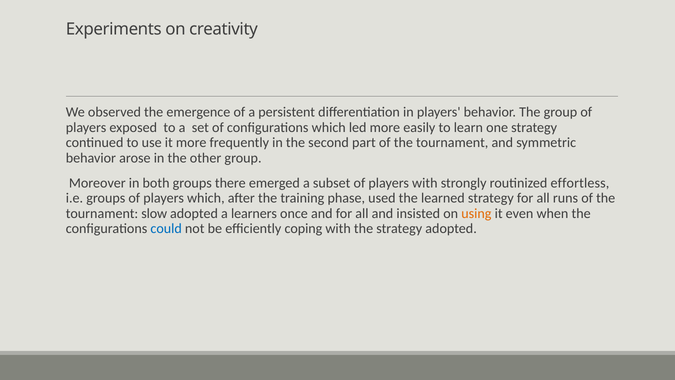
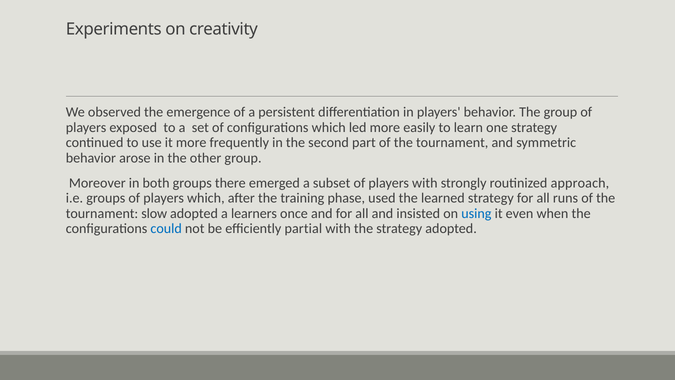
effortless: effortless -> approach (580, 183)
using colour: orange -> blue (476, 213)
coping: coping -> partial (303, 228)
